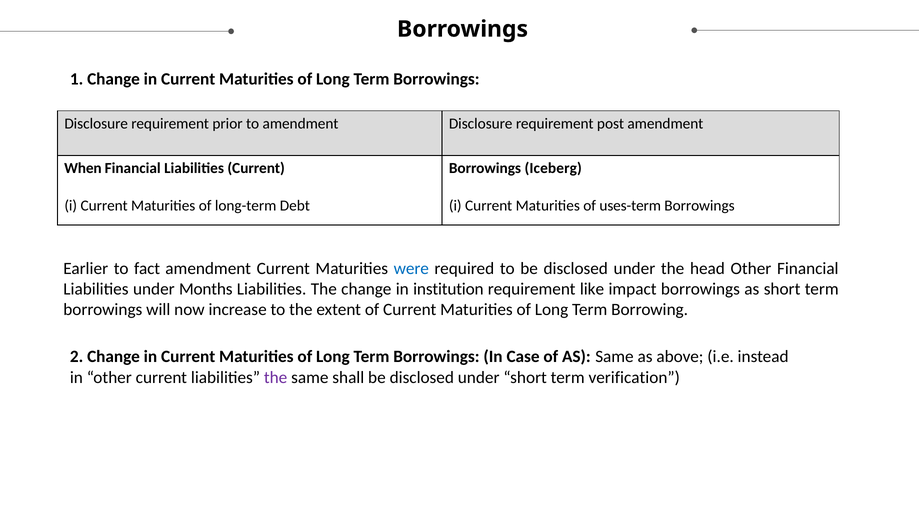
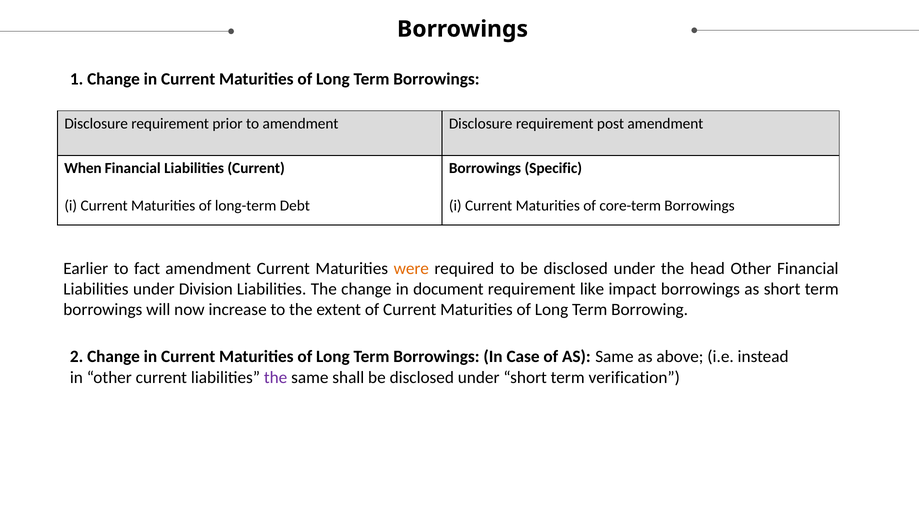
Iceberg: Iceberg -> Specific (553, 168)
uses-term: uses-term -> core-term (630, 206)
were colour: blue -> orange (411, 268)
Months: Months -> Division (206, 289)
institution: institution -> document (448, 289)
